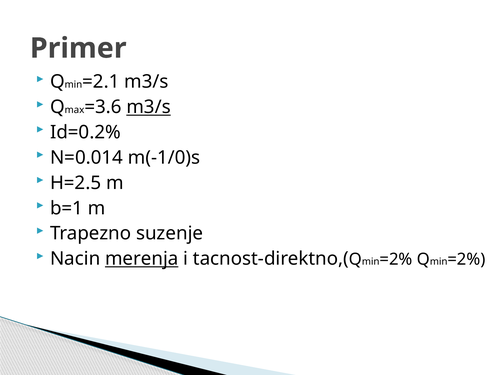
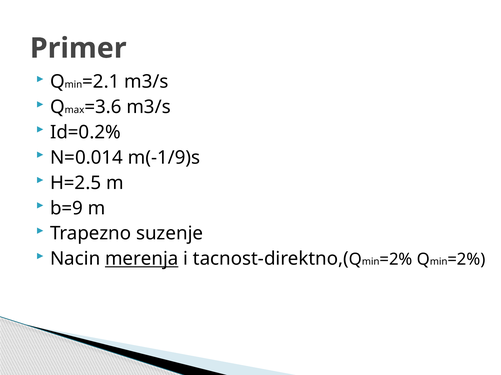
m3/s underline: present -> none (149, 107)
m(-1/0)s: m(-1/0)s -> m(-1/9)s (164, 158)
b=1: b=1 -> b=9 (67, 209)
